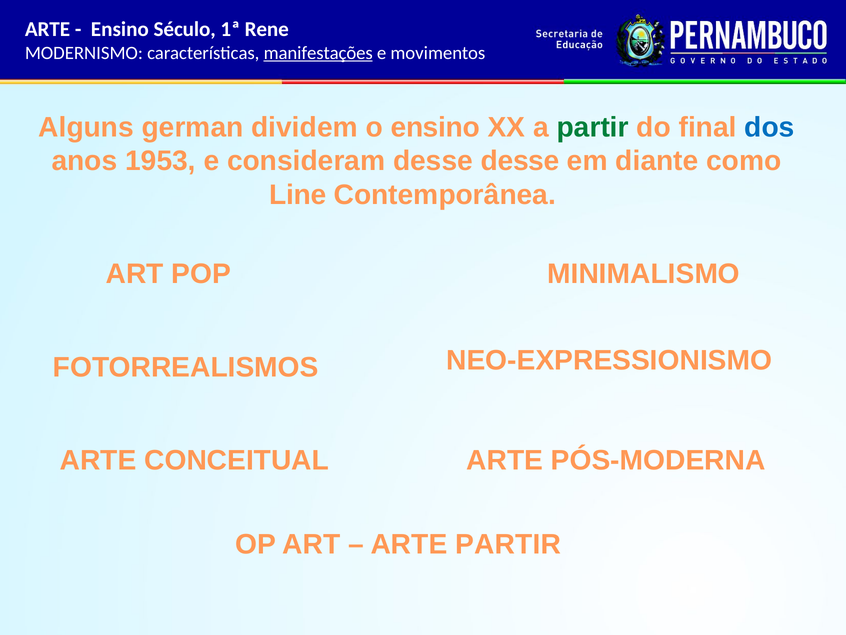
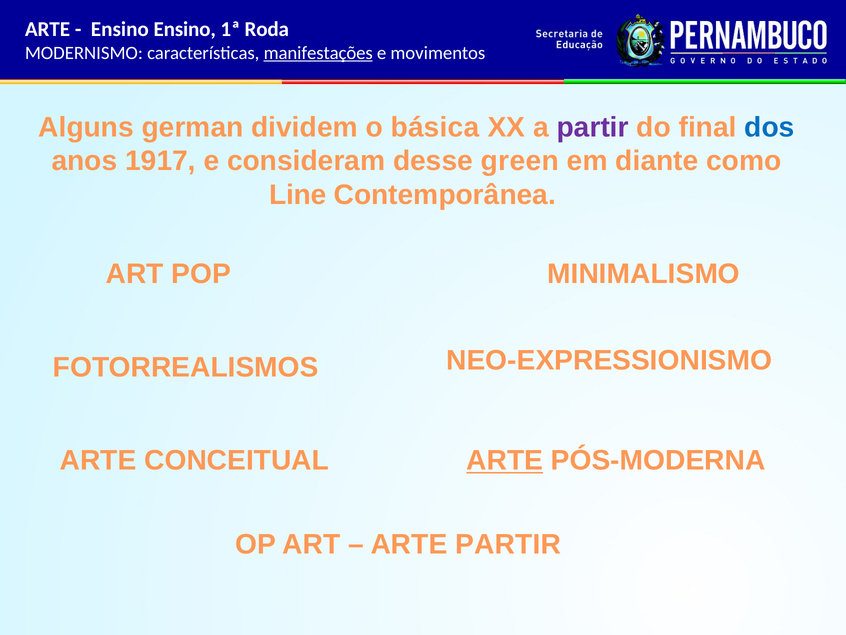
Ensino Século: Século -> Ensino (185, 29)
Rene: Rene -> Roda (267, 29)
o ensino: ensino -> básica (435, 127)
partir colour: green -> purple (593, 127)
1953: 1953 -> 1917 (160, 161)
desse desse: desse -> green (520, 161)
ARTE underline: none -> present (505, 460)
